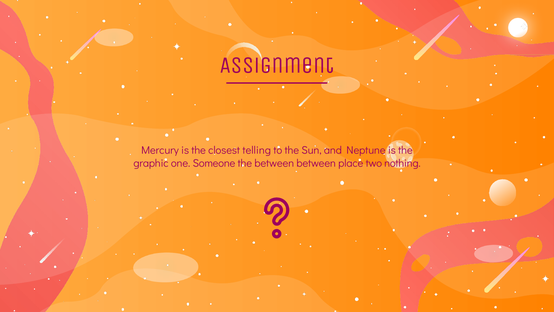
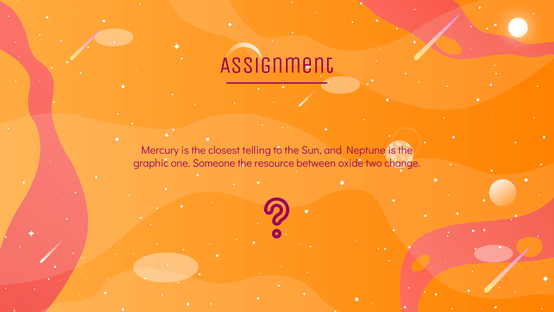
the between: between -> resource (274, 163)
place: place -> oxide (351, 163)
nothing: nothing -> change (402, 163)
